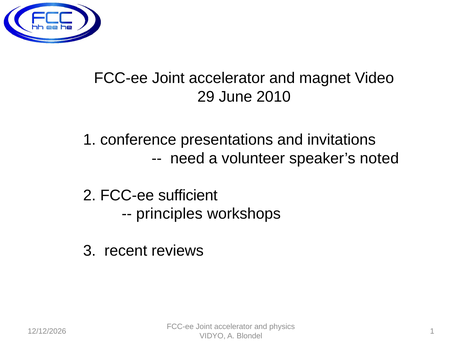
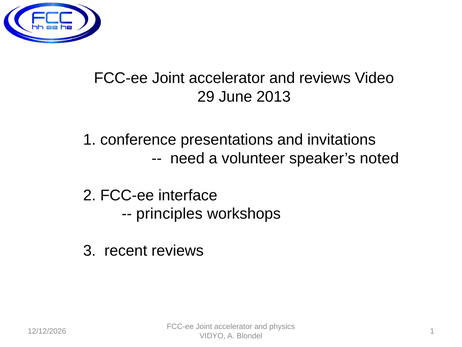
and magnet: magnet -> reviews (325, 78)
2010: 2010 -> 2013 (274, 97)
sufficient: sufficient -> interface (188, 195)
